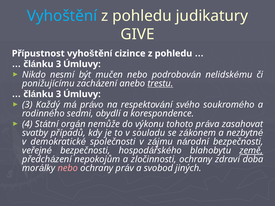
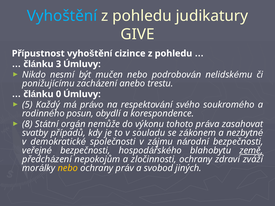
trestu underline: present -> none (160, 84)
3: 3 -> 0 (59, 94)
3: 3 -> 5 (27, 105)
sedmi: sedmi -> posun (80, 114)
4: 4 -> 8 (27, 124)
doba: doba -> zváží (253, 159)
nebo colour: pink -> yellow (68, 168)
